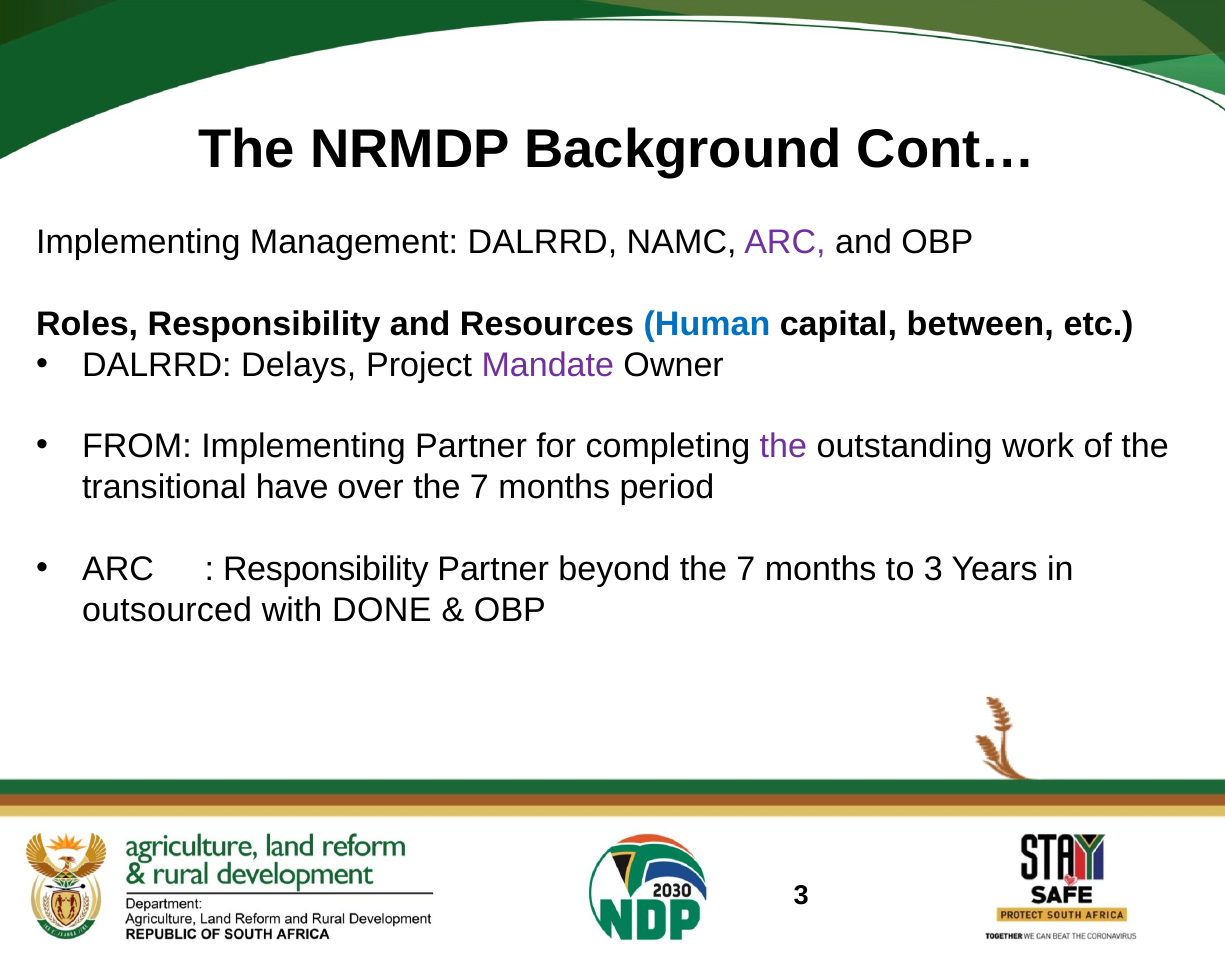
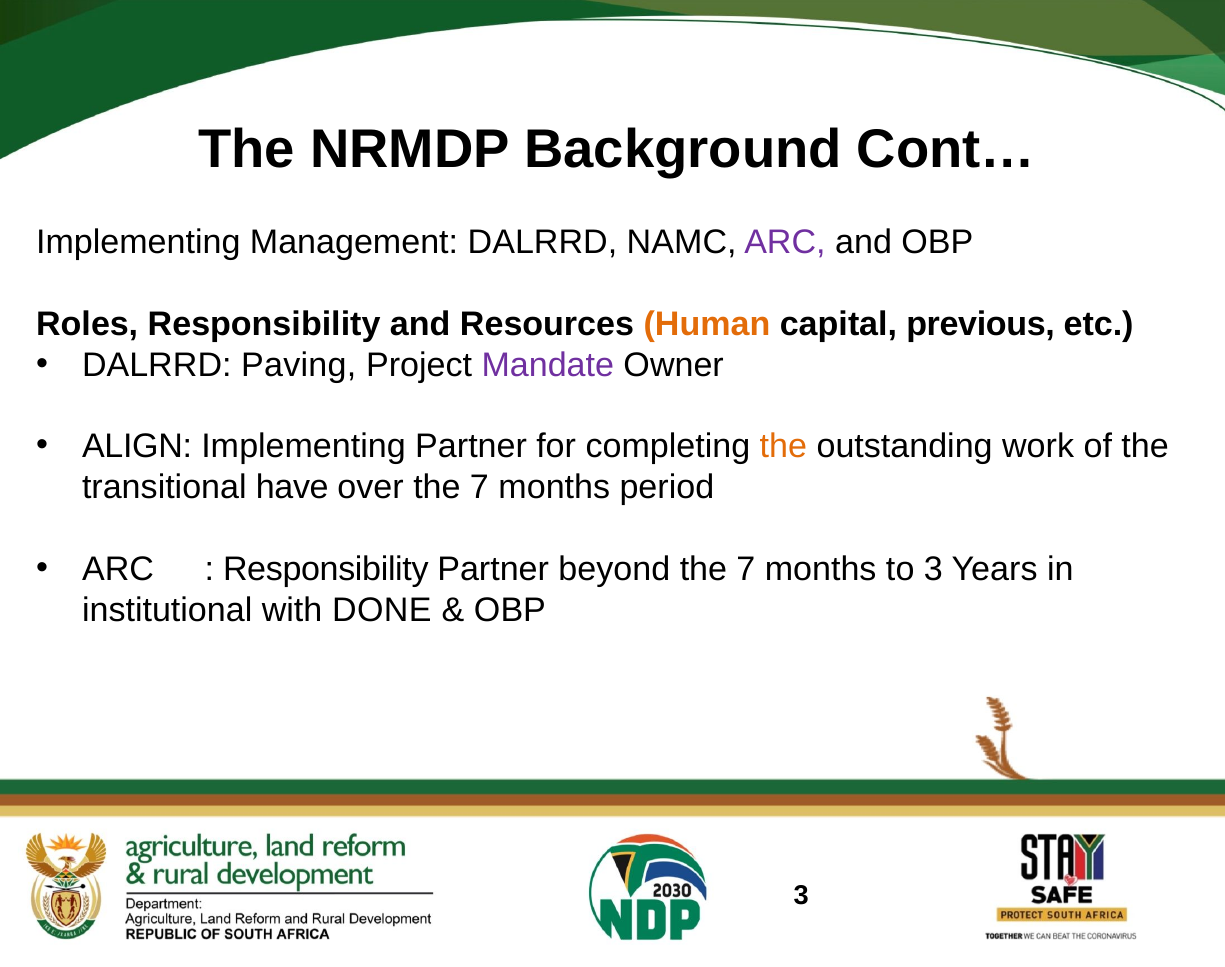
Human colour: blue -> orange (707, 324)
between: between -> previous (981, 324)
Delays: Delays -> Paving (299, 365)
FROM: FROM -> ALIGN (137, 447)
the colour: purple -> orange (783, 447)
outsourced: outsourced -> institutional (167, 610)
